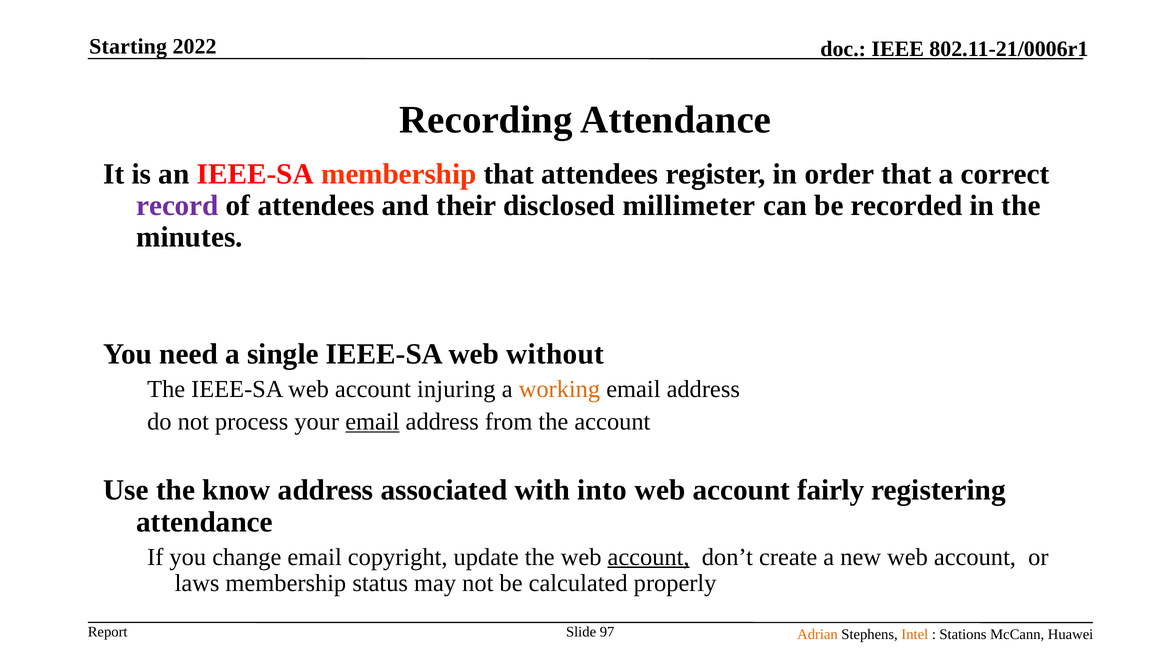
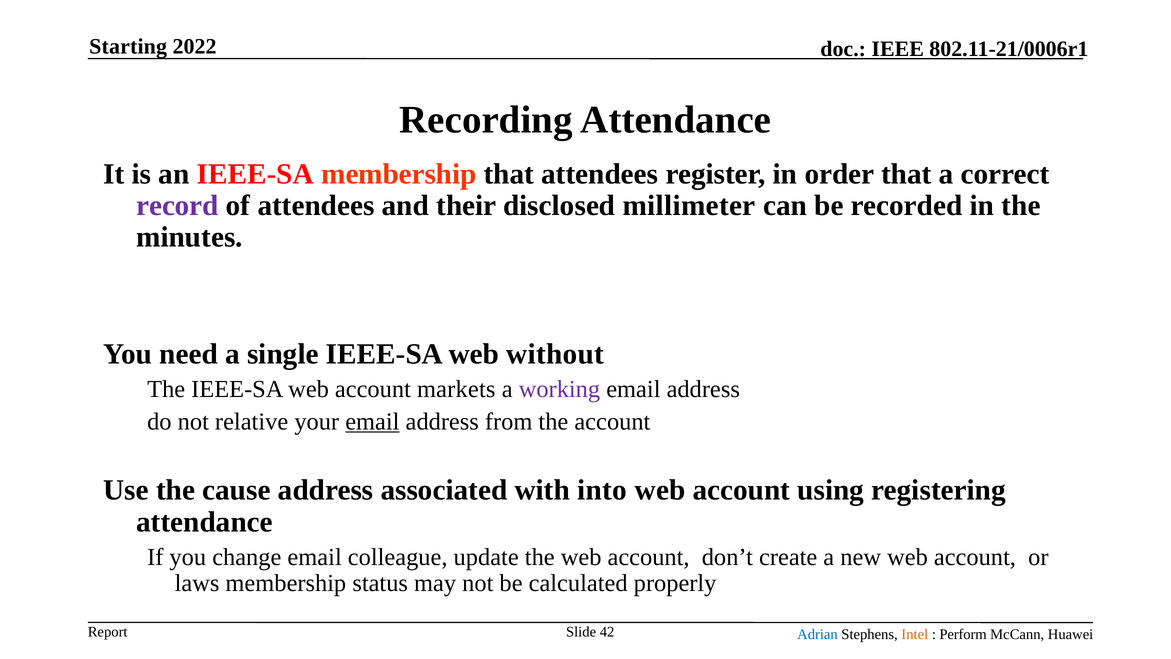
injuring: injuring -> markets (456, 389)
working colour: orange -> purple (559, 389)
process: process -> relative (252, 421)
know: know -> cause (236, 490)
fairly: fairly -> using (831, 490)
copyright: copyright -> colleague (398, 557)
account underline: present -> none (649, 557)
97: 97 -> 42 (607, 632)
Adrian colour: orange -> blue (817, 634)
Stations: Stations -> Perform (963, 634)
